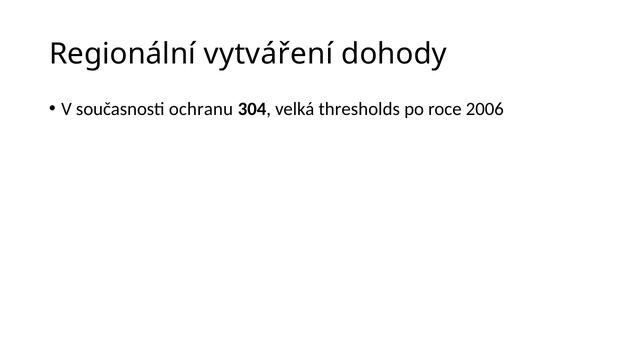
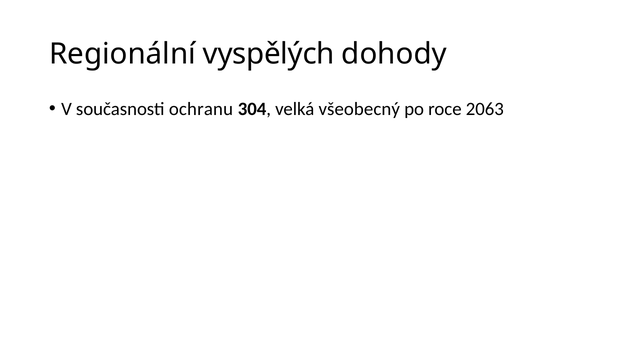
vytváření: vytváření -> vyspělých (269, 54)
thresholds: thresholds -> všeobecný (359, 109)
2006: 2006 -> 2063 (485, 109)
